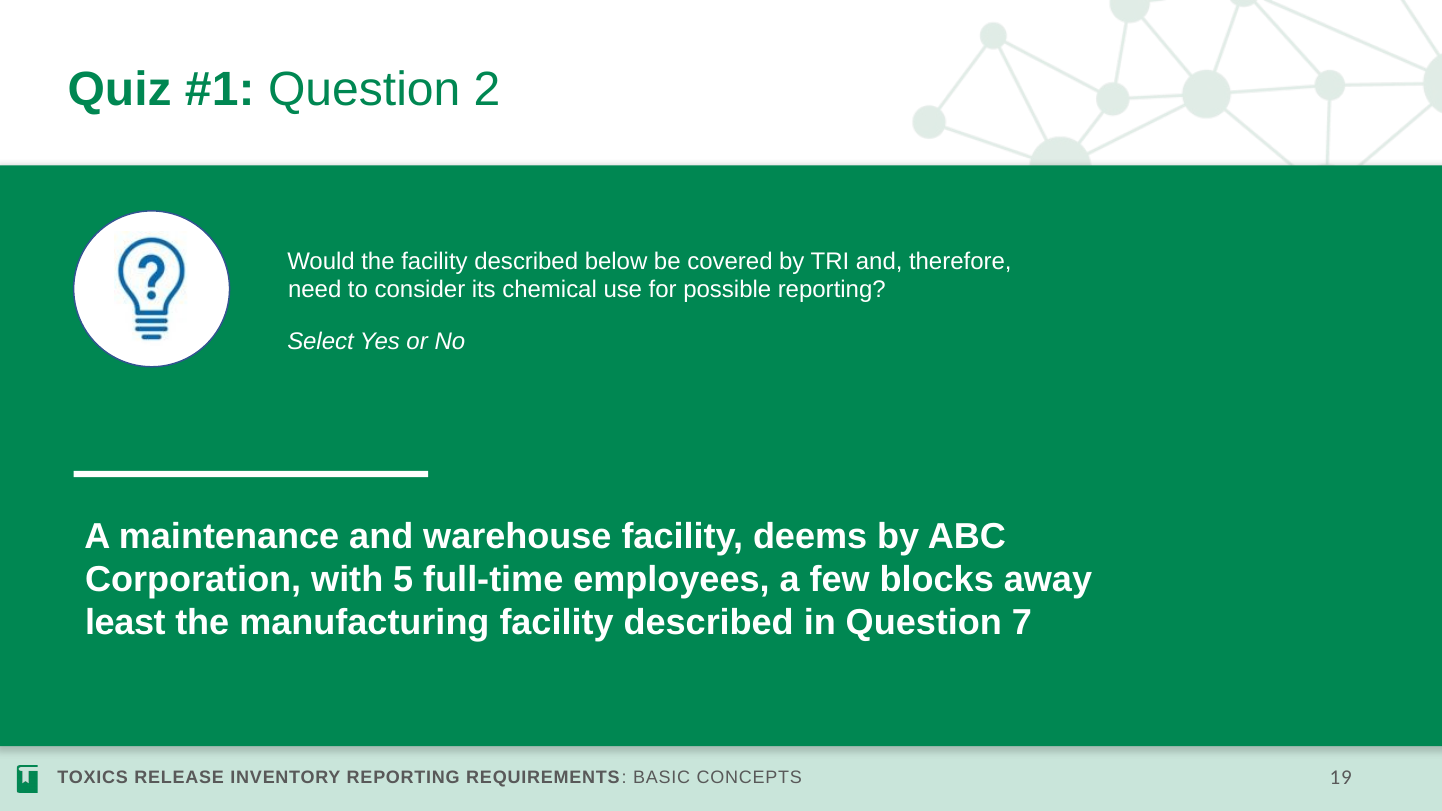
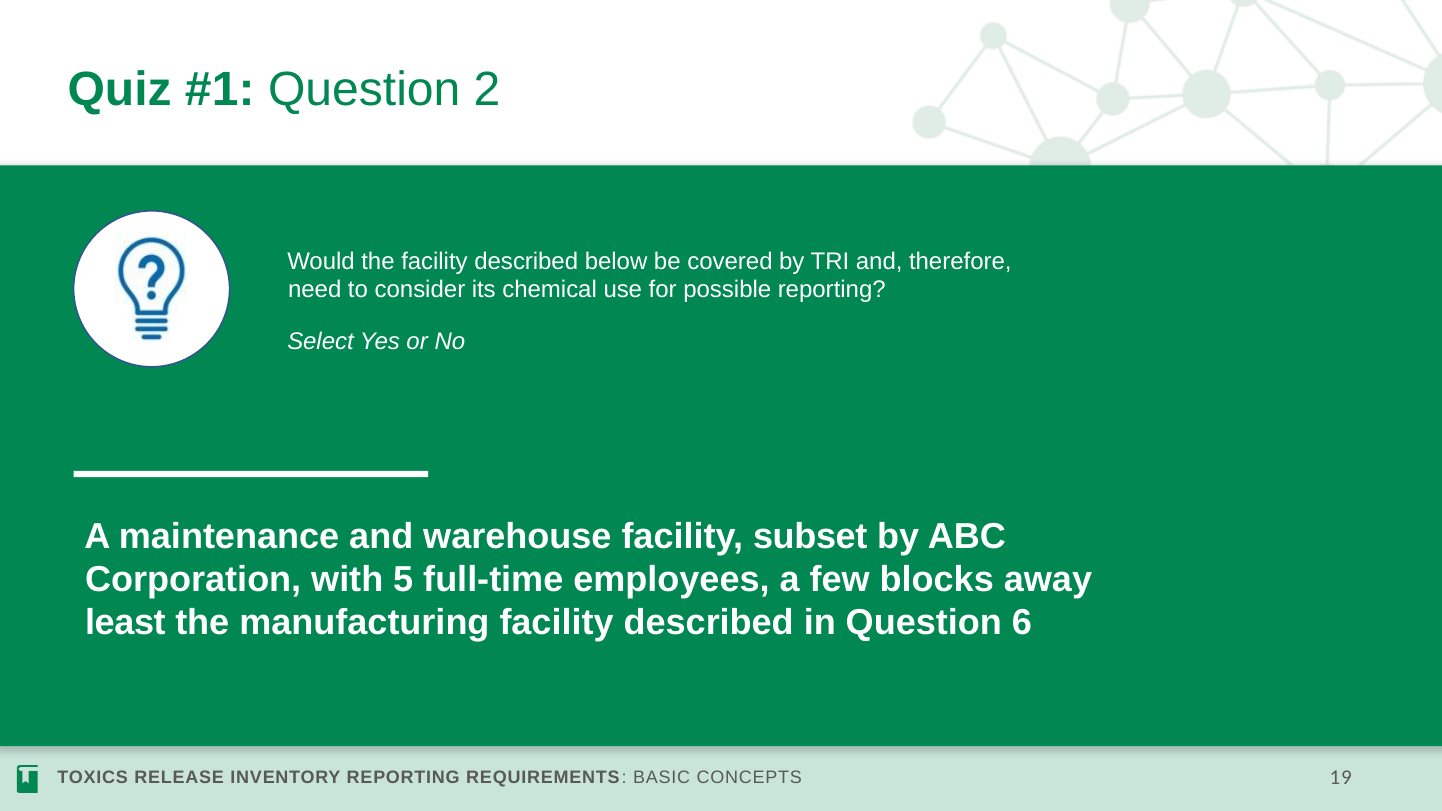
deems: deems -> subset (810, 536)
7: 7 -> 6 (1022, 623)
